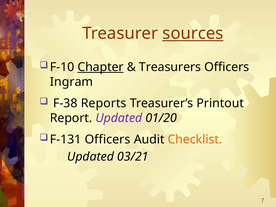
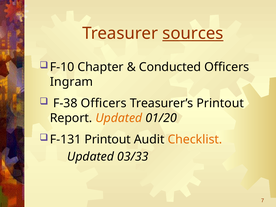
Chapter underline: present -> none (101, 67)
Treasurers: Treasurers -> Conducted (170, 67)
F-38 Reports: Reports -> Officers (104, 103)
Updated colour: purple -> orange (119, 118)
F-131 Officers: Officers -> Printout (108, 139)
03/21: 03/21 -> 03/33 (133, 157)
